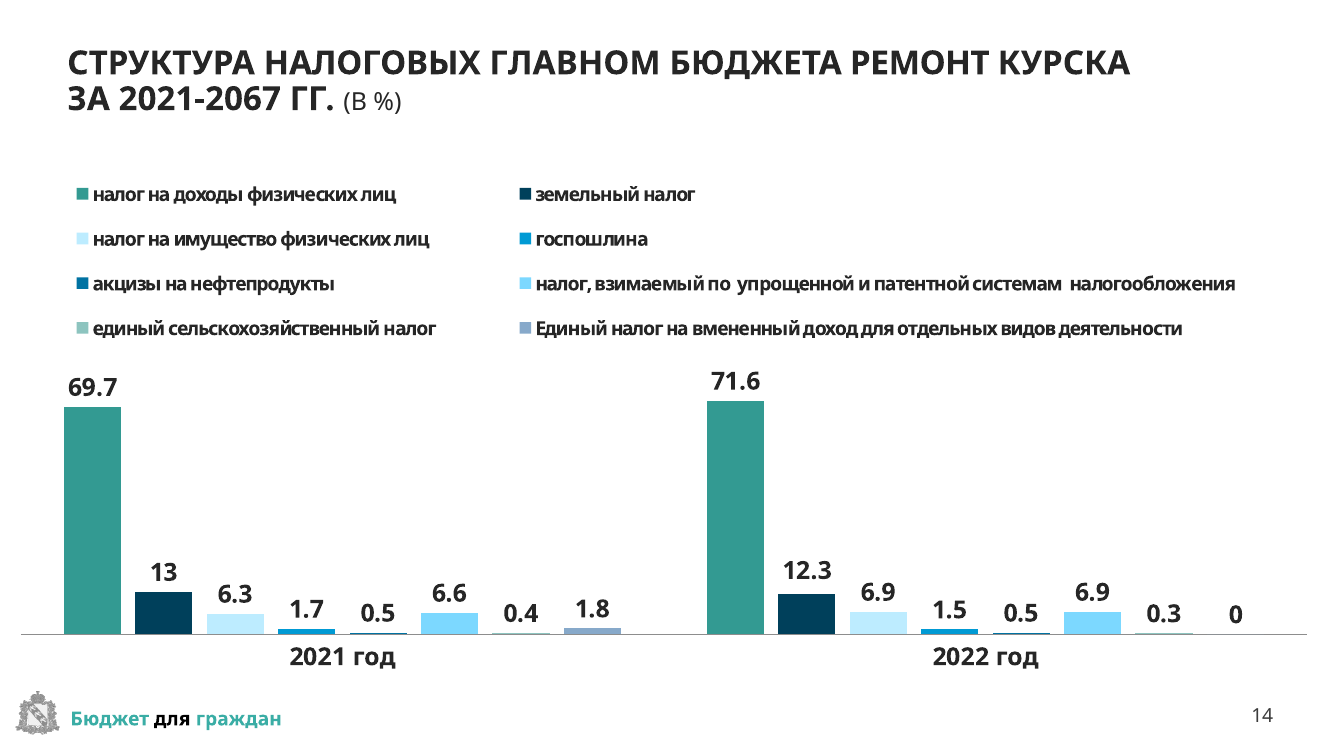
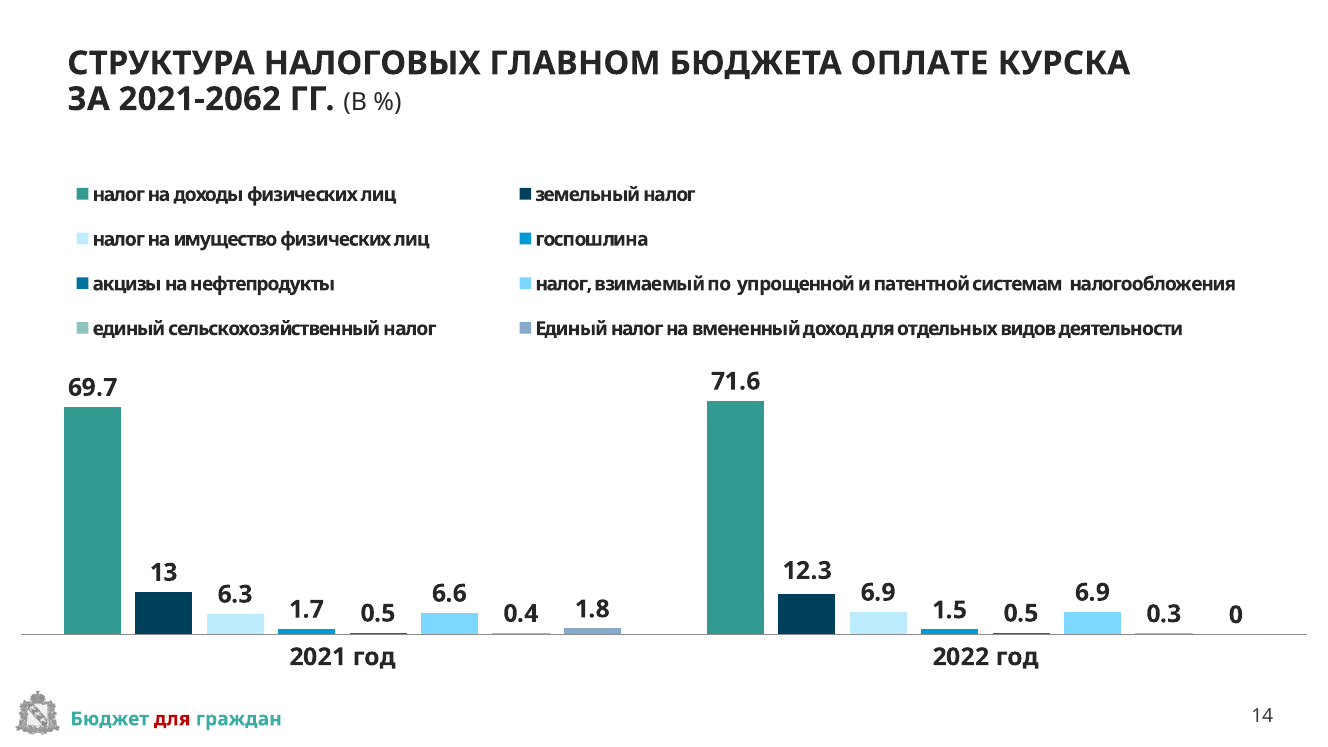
РЕМОНТ: РЕМОНТ -> ОПЛАТЕ (919, 63)
2021-2067: 2021-2067 -> 2021-2062 (200, 99)
для colour: black -> red (172, 719)
